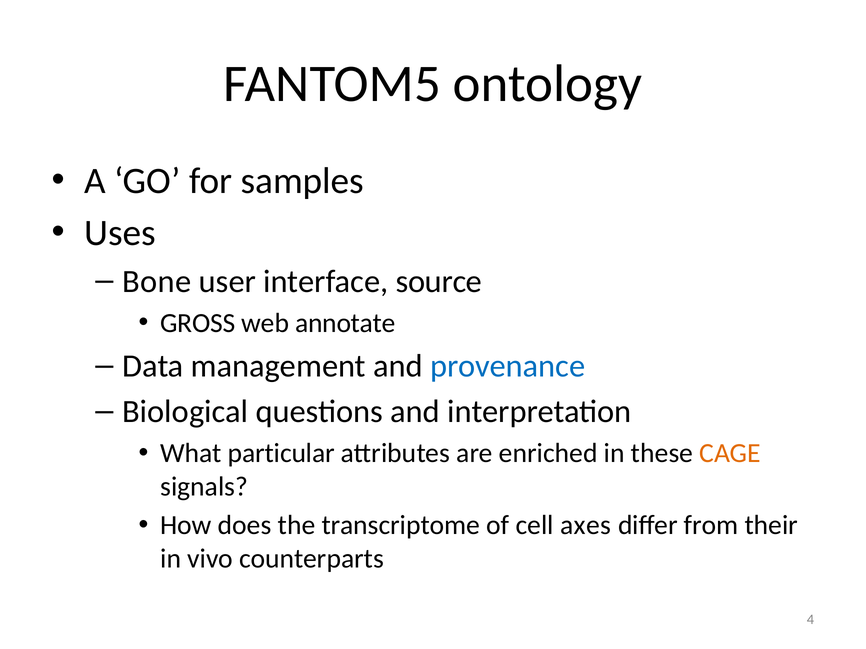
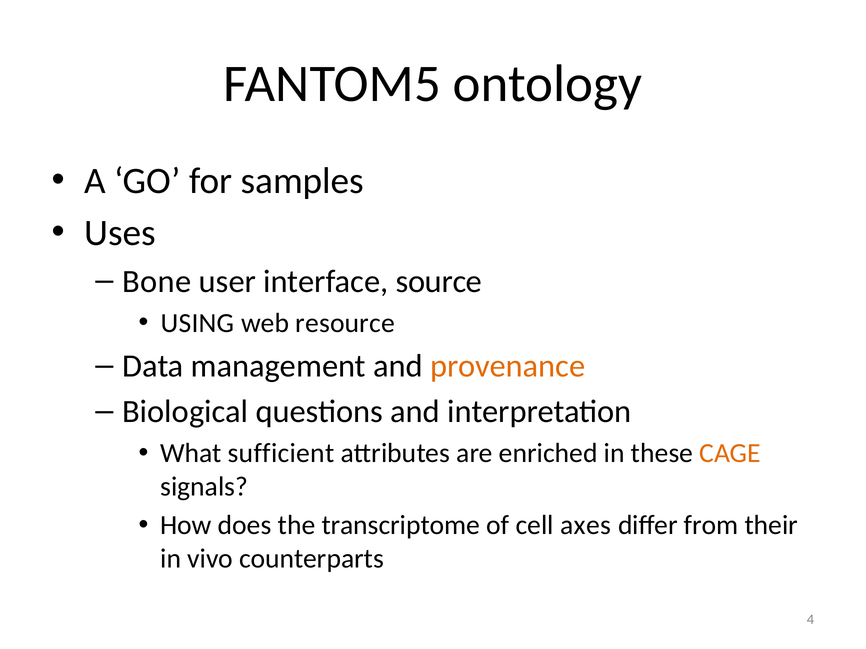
GROSS: GROSS -> USING (197, 323)
annotate: annotate -> resource (345, 323)
provenance colour: blue -> orange (508, 366)
particular: particular -> sufficient (281, 454)
